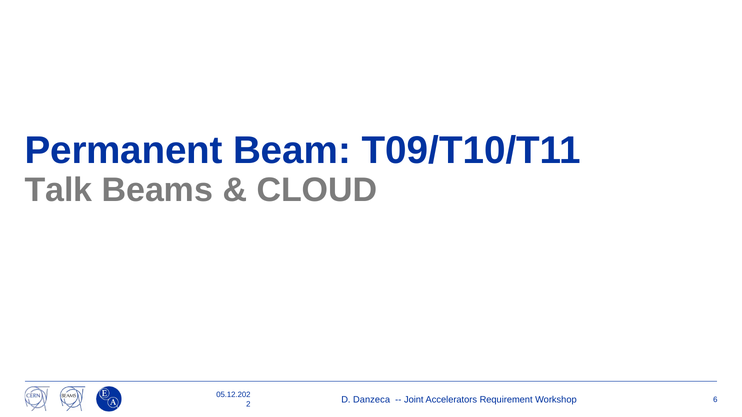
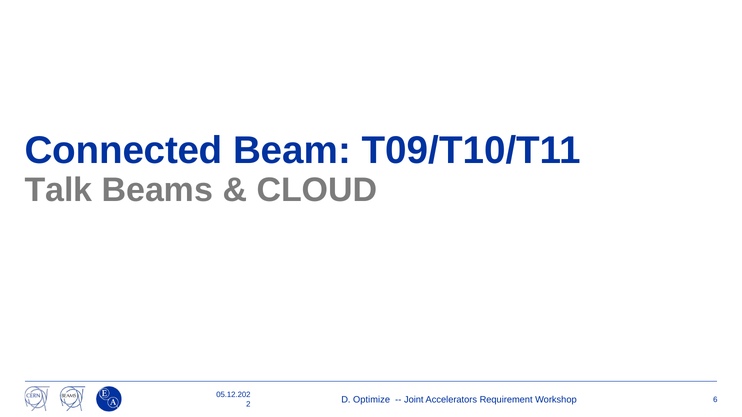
Permanent: Permanent -> Connected (124, 151)
Danzeca: Danzeca -> Optimize (372, 400)
